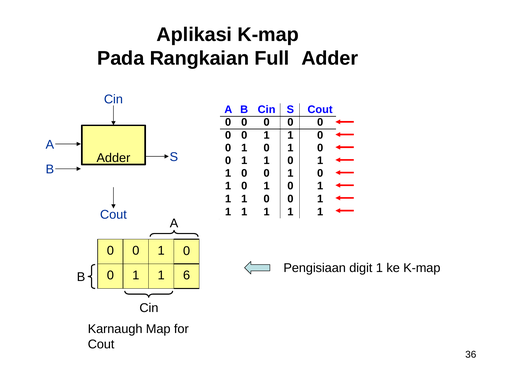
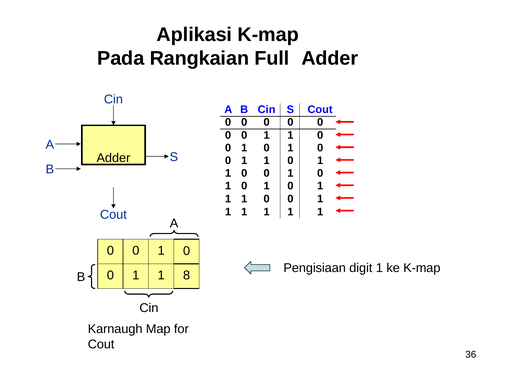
6: 6 -> 8 (187, 275)
